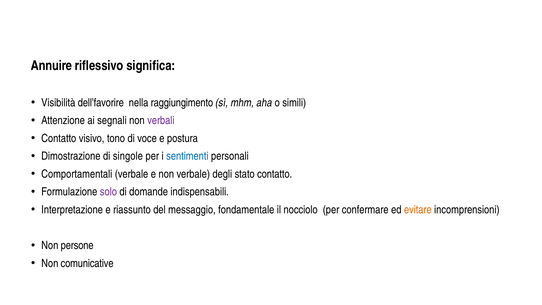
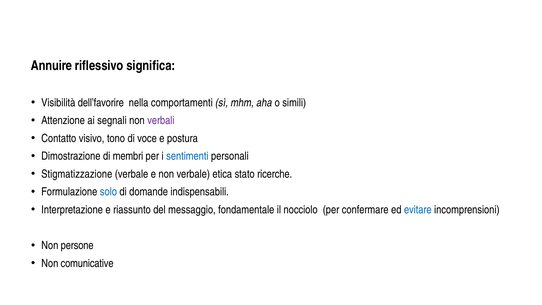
raggiungimento: raggiungimento -> comportamenti (182, 103)
singole: singole -> membri (128, 156)
Comportamentali: Comportamentali -> Stigmatizzazione (77, 174)
degli: degli -> etica (222, 174)
stato contatto: contatto -> ricerche (275, 174)
solo colour: purple -> blue (108, 192)
evitare colour: orange -> blue (418, 210)
